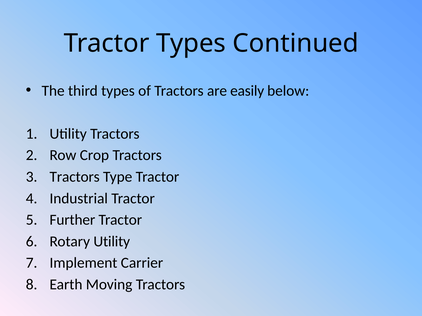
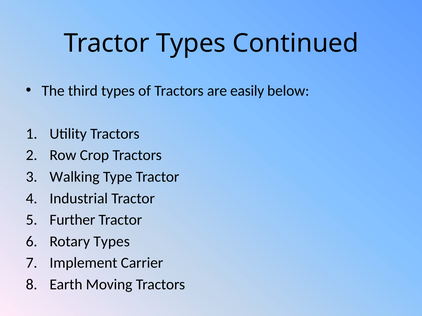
Tractors: Tractors -> Walking (75, 177)
Rotary Utility: Utility -> Types (112, 242)
